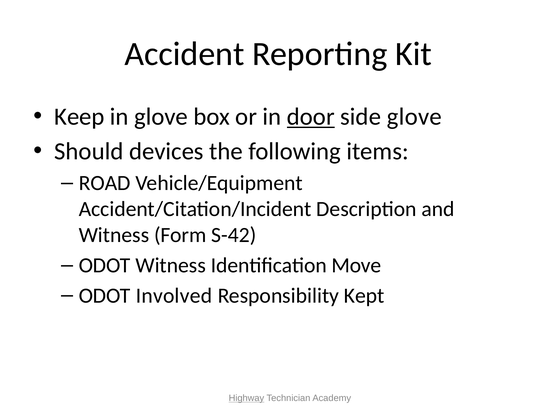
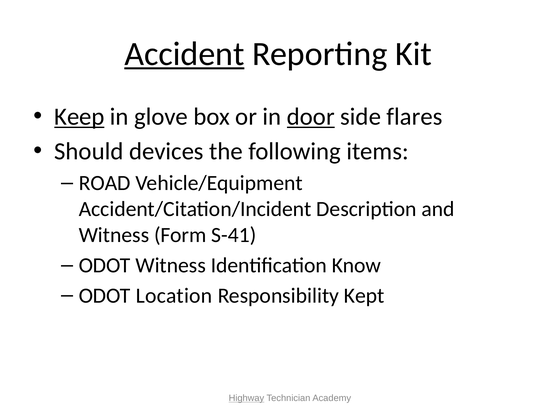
Accident underline: none -> present (184, 54)
Keep underline: none -> present (79, 117)
side glove: glove -> flares (414, 117)
S-42: S-42 -> S-41 (234, 236)
Move: Move -> Know (356, 266)
Involved: Involved -> Location (174, 296)
